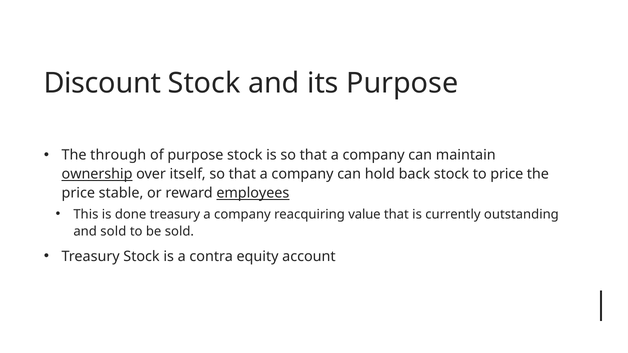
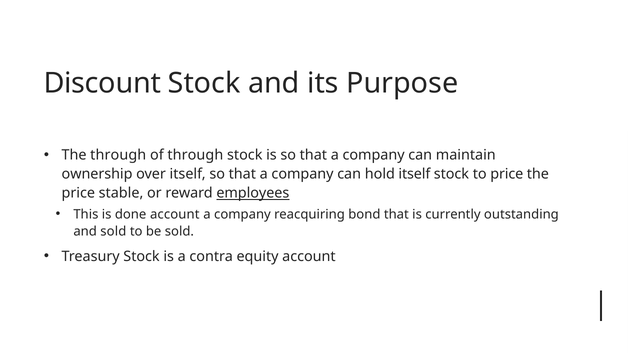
of purpose: purpose -> through (195, 155)
ownership underline: present -> none (97, 174)
hold back: back -> itself (414, 174)
done treasury: treasury -> account (175, 215)
value: value -> bond (364, 215)
